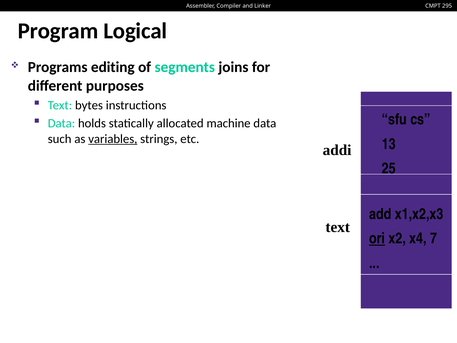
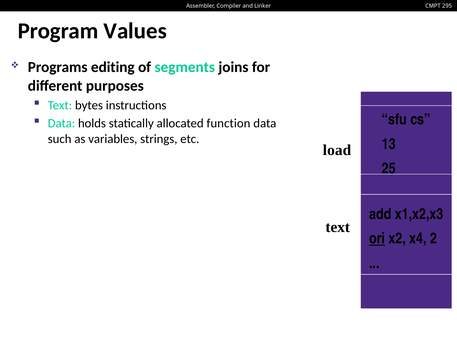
Logical: Logical -> Values (135, 31)
machine: machine -> function (228, 123)
variables underline: present -> none (113, 139)
addi: addi -> load (337, 150)
7: 7 -> 2 (434, 238)
